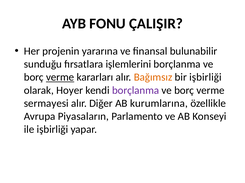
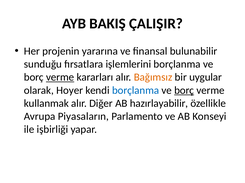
FONU: FONU -> BAKIŞ (108, 24)
bir işbirliği: işbirliği -> uygular (206, 78)
borçlanma colour: purple -> blue (136, 91)
borç underline: none -> present (184, 91)
sermayesi: sermayesi -> kullanmak (46, 104)
kurumlarına: kurumlarına -> hazırlayabilir (159, 104)
